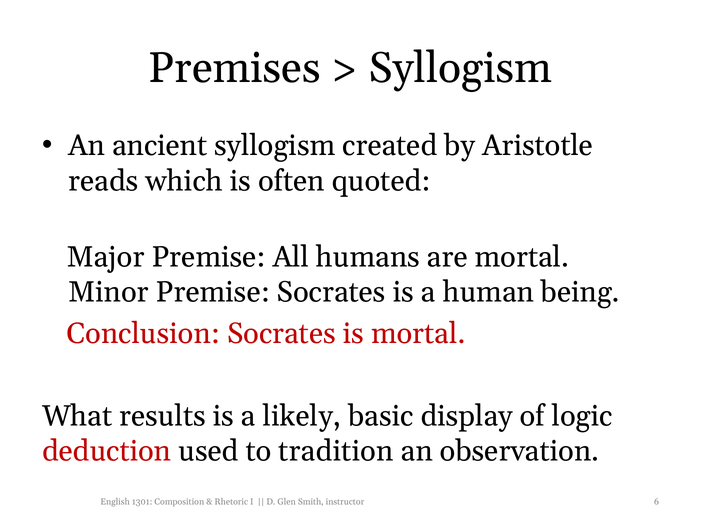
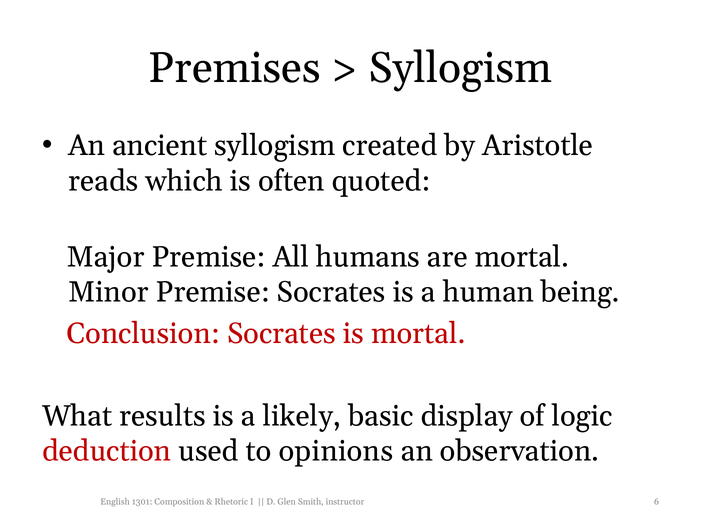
tradition: tradition -> opinions (336, 451)
